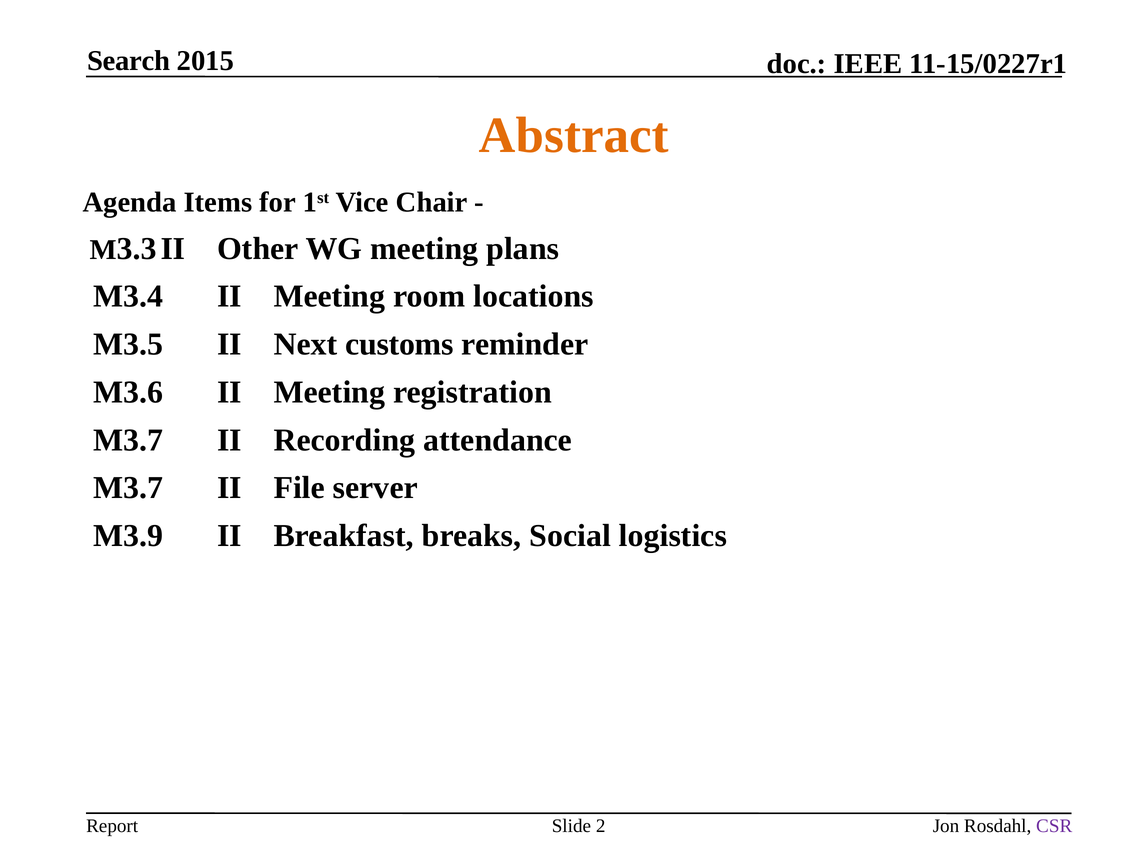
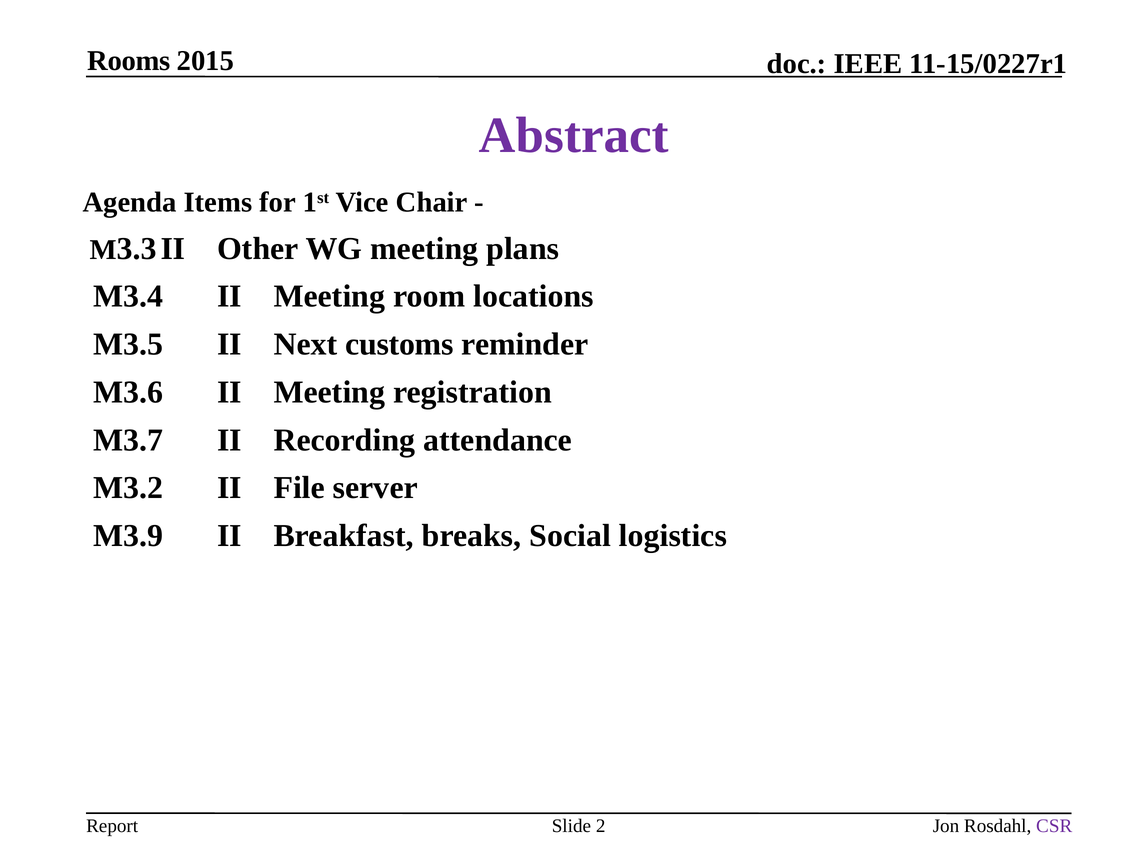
Search: Search -> Rooms (129, 61)
Abstract colour: orange -> purple (574, 135)
M3.7: M3.7 -> M3.2 (128, 488)
